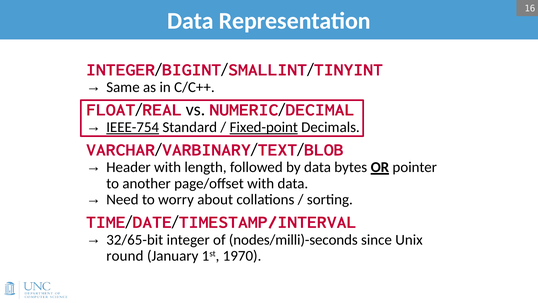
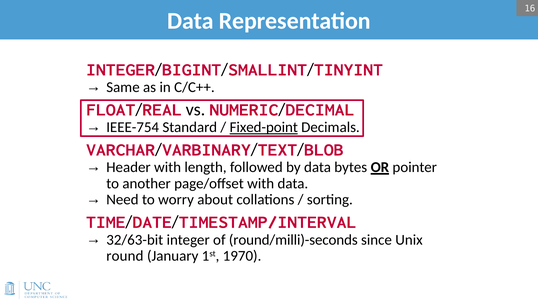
IEEE-754 underline: present -> none (133, 127)
32/65-bit: 32/65-bit -> 32/63-bit (135, 239)
nodes/milli)-seconds: nodes/milli)-seconds -> round/milli)-seconds (293, 239)
